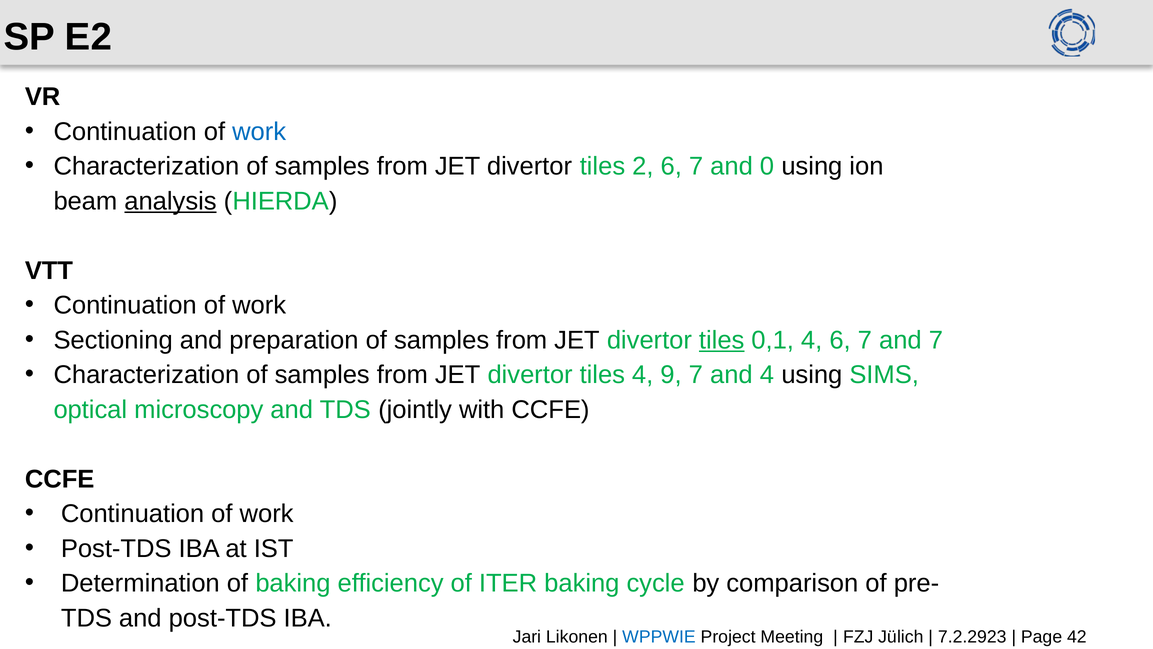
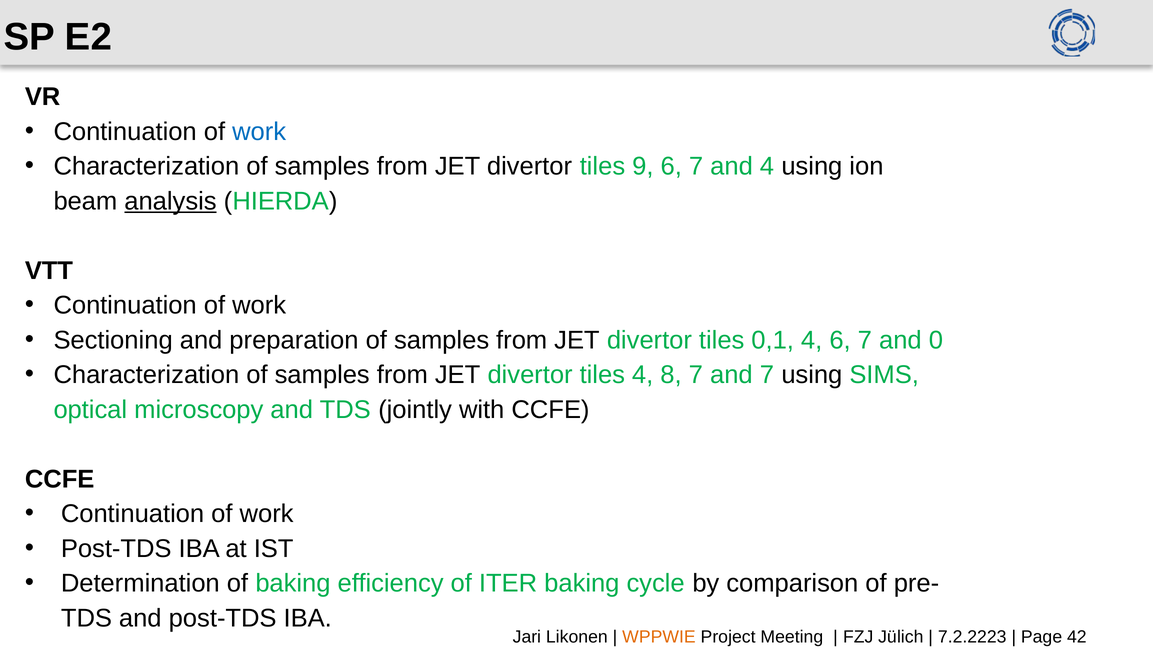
2: 2 -> 9 (643, 166)
and 0: 0 -> 4 (767, 166)
tiles underline: present -> none (722, 340)
and 7: 7 -> 0 (936, 340)
9: 9 -> 8 (671, 375)
and 4: 4 -> 7 (767, 375)
WPPWIE colour: blue -> orange (659, 636)
7.2.2923: 7.2.2923 -> 7.2.2223 (972, 636)
